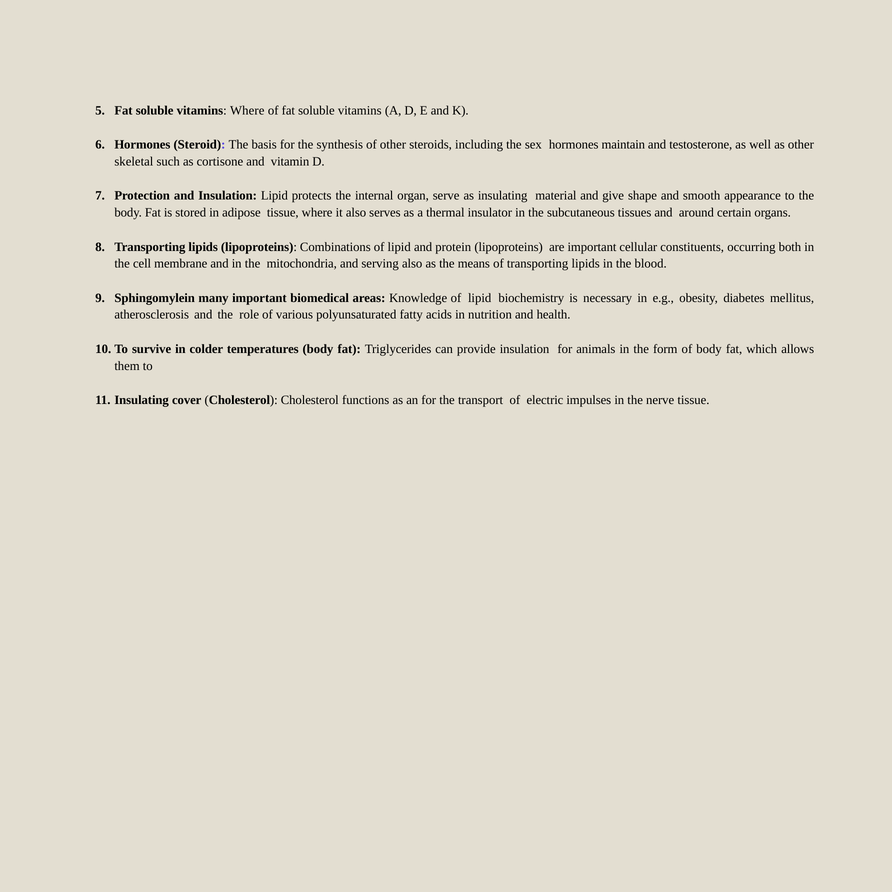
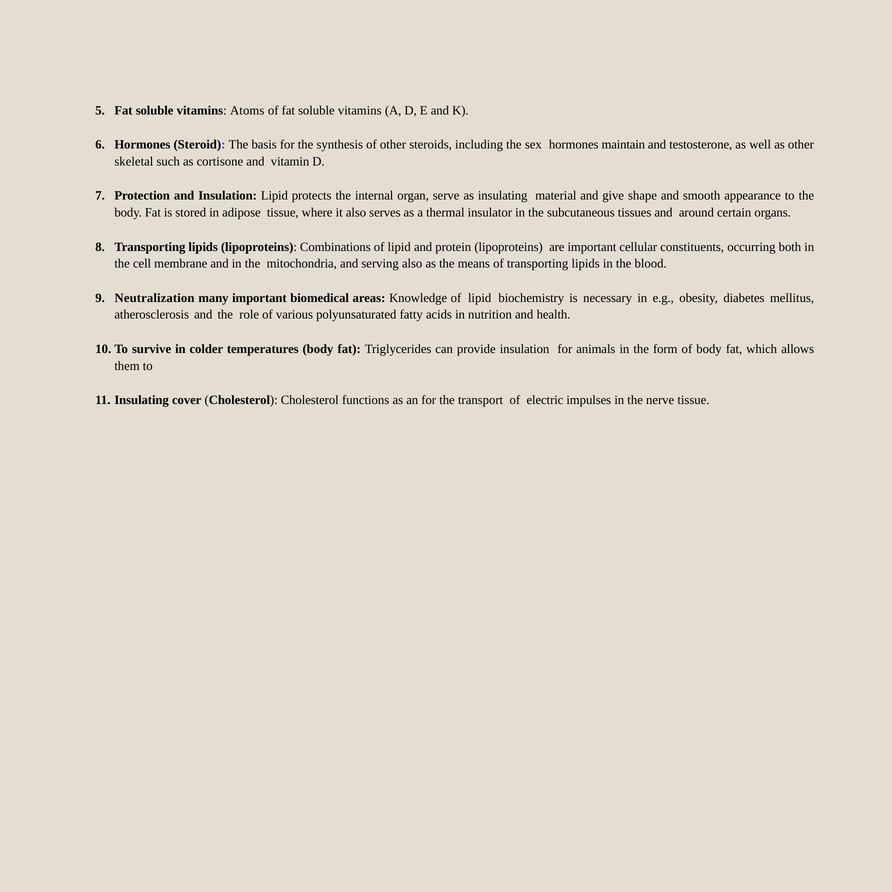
vitamins Where: Where -> Atoms (247, 111)
Sphingomylein: Sphingomylein -> Neutralization (155, 298)
